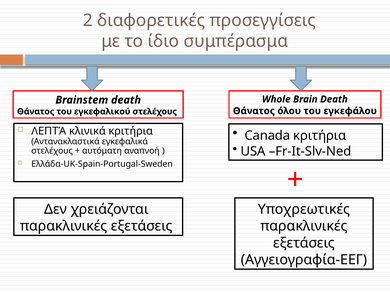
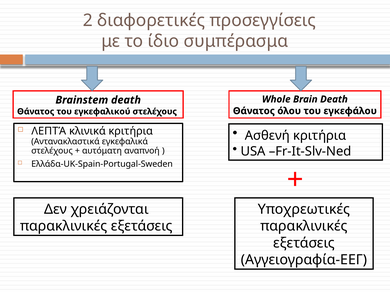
Canada: Canada -> Ασθενή (267, 136)
